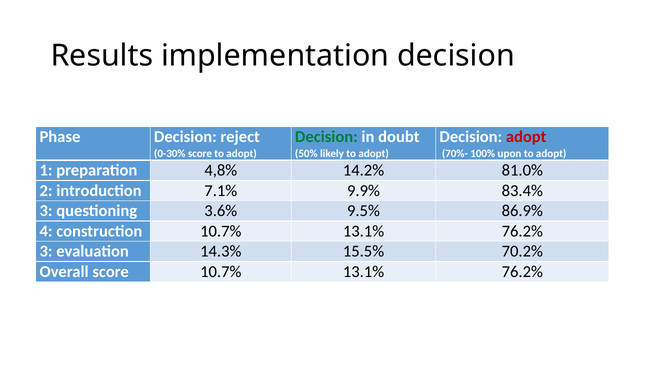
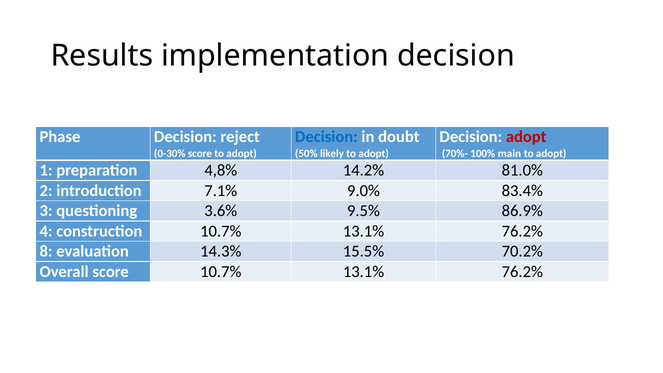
Decision colour: green -> blue (326, 137)
upon: upon -> main (509, 154)
9.9%: 9.9% -> 9.0% (363, 191)
3: 3 -> 8 (46, 251)
